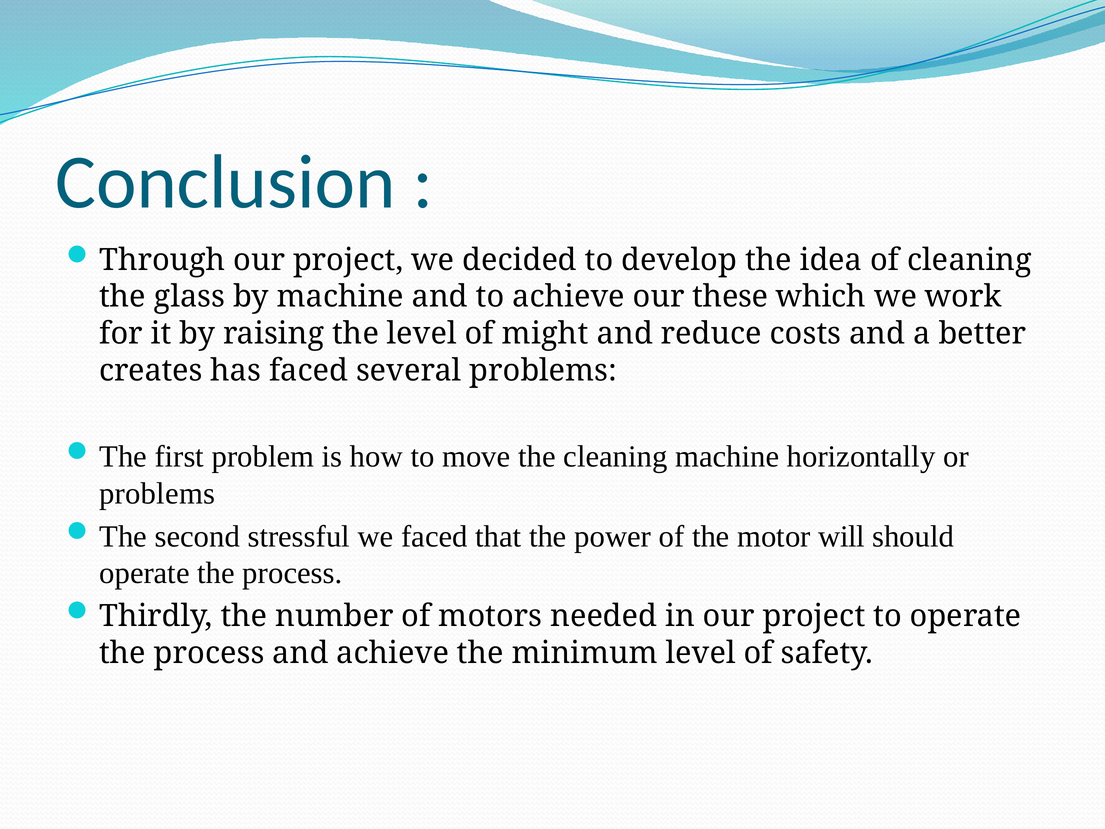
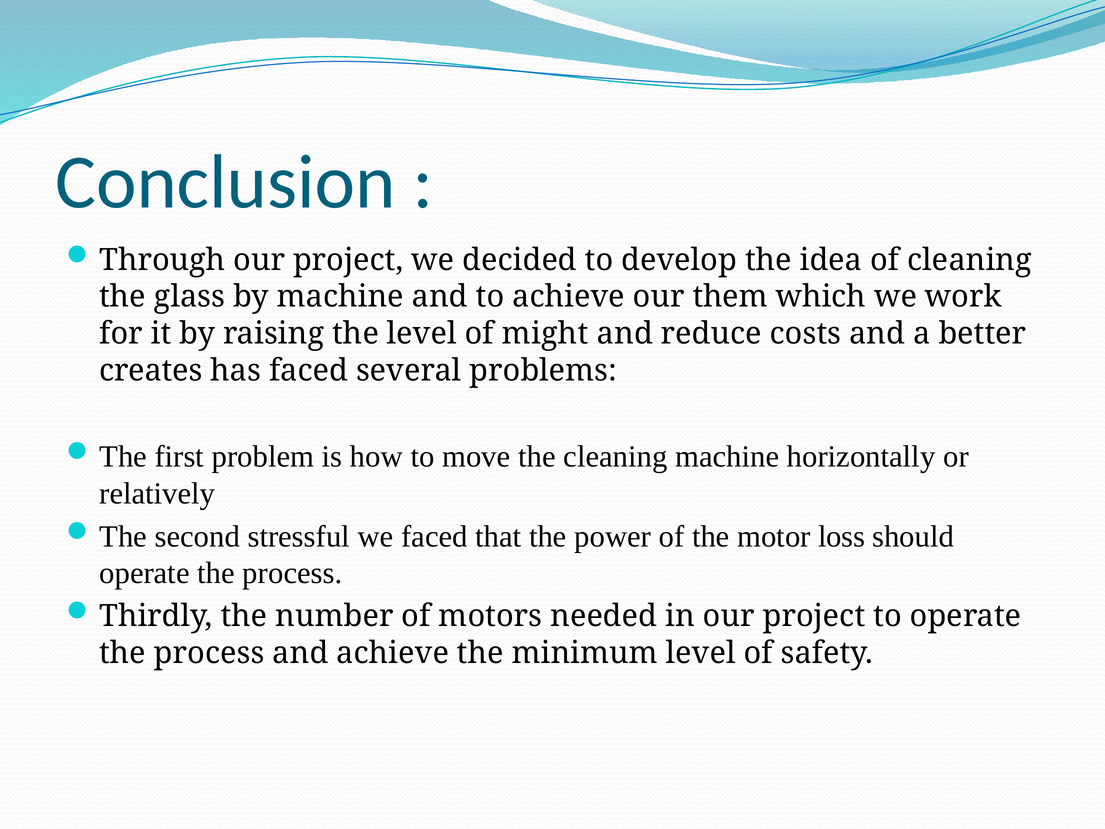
these: these -> them (730, 297)
problems: problems -> relatively (157, 493)
will: will -> loss (842, 536)
